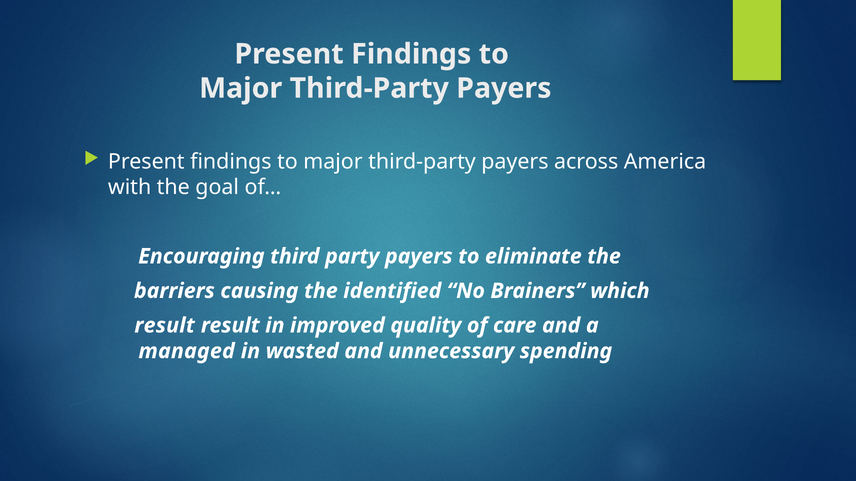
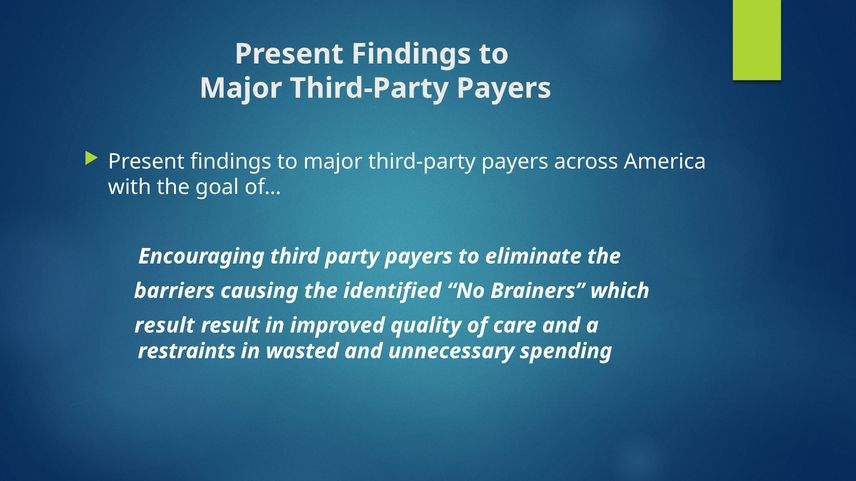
managed: managed -> restraints (187, 351)
